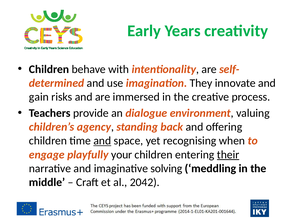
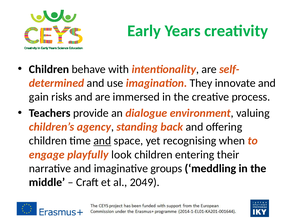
your: your -> look (122, 154)
their underline: present -> none (228, 154)
solving: solving -> groups (166, 168)
2042: 2042 -> 2049 (145, 182)
